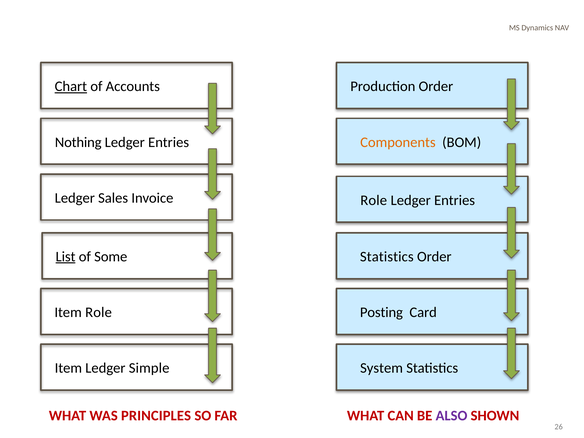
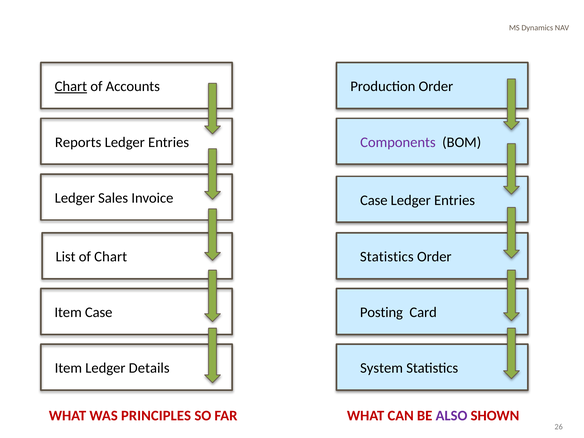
Nothing: Nothing -> Reports (78, 142)
Components colour: orange -> purple (398, 142)
Role: Role -> Case (374, 200)
List underline: present -> none (66, 257)
of Some: Some -> Chart (111, 257)
Item Role: Role -> Case (99, 312)
Simple: Simple -> Details (149, 368)
